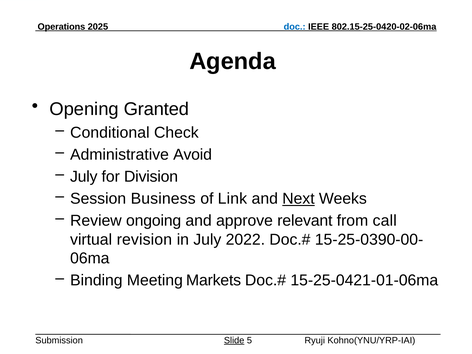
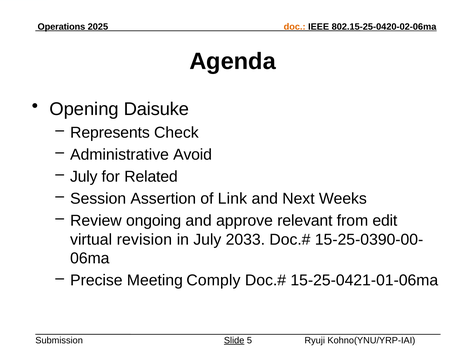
doc colour: blue -> orange (295, 27)
Granted: Granted -> Daisuke (156, 109)
Conditional: Conditional -> Represents (110, 133)
Division: Division -> Related (151, 177)
Business: Business -> Assertion (163, 199)
Next underline: present -> none (298, 199)
call: call -> edit (385, 221)
2022: 2022 -> 2033 (245, 240)
Binding: Binding -> Precise (96, 280)
Markets: Markets -> Comply (213, 280)
